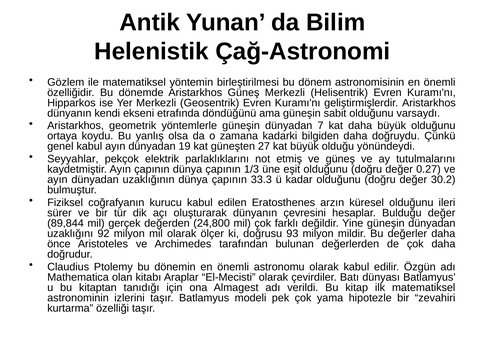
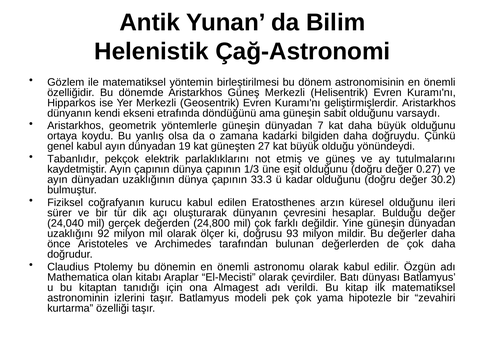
Seyyahlar: Seyyahlar -> Tabanlıdır (73, 159)
89,844: 89,844 -> 24,040 (66, 223)
